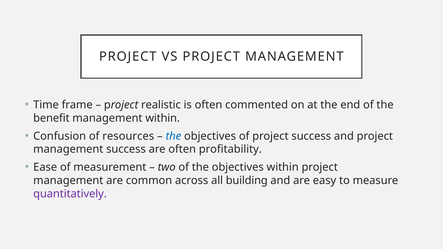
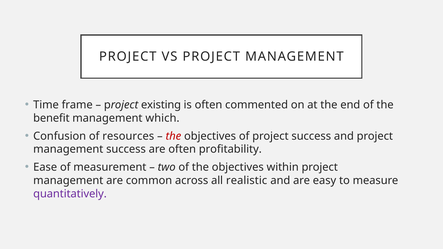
realistic: realistic -> existing (161, 105)
management within: within -> which (162, 118)
the colour: blue -> red (173, 136)
building: building -> realistic (247, 181)
